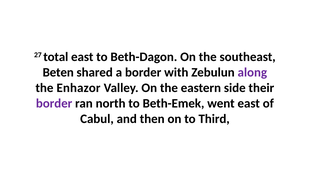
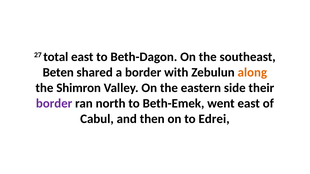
along colour: purple -> orange (252, 73)
Enhazor: Enhazor -> Shimron (79, 88)
Third: Third -> Edrei (214, 119)
